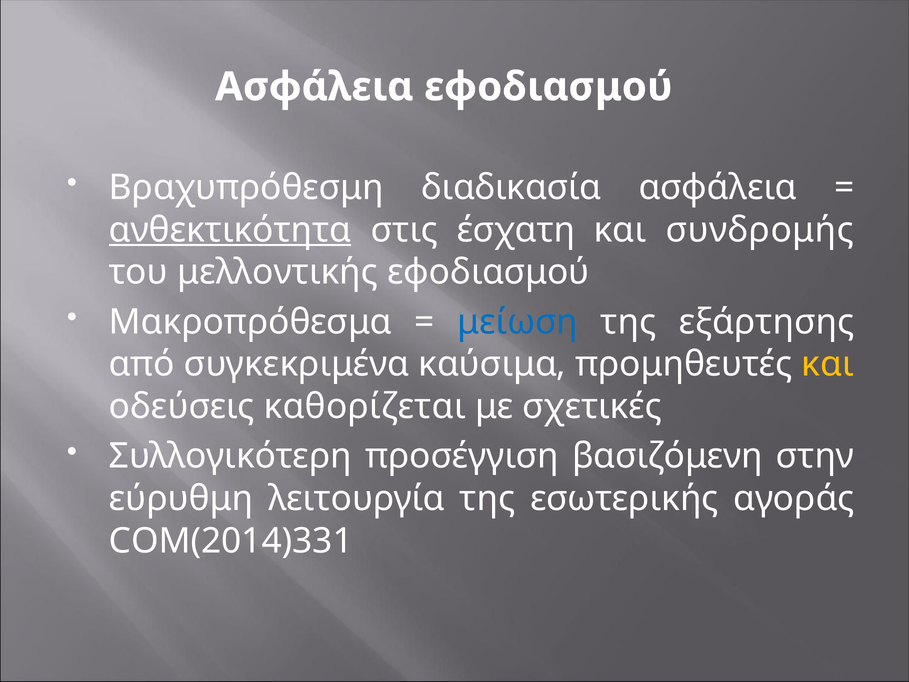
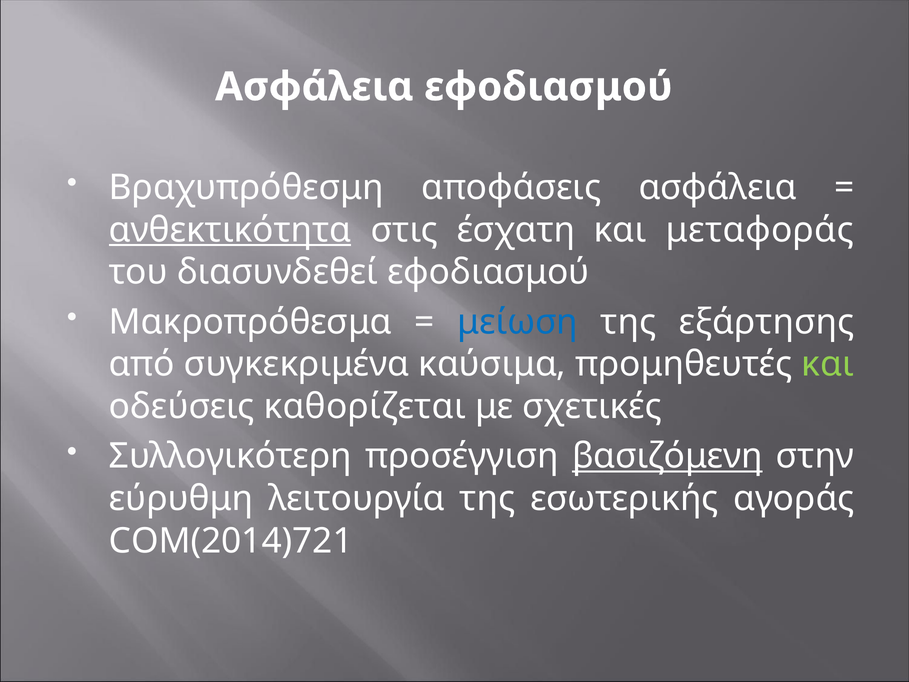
διαδικασία: διαδικασία -> αποφάσεις (511, 187)
συνδρομής: συνδρομής -> μεταφοράς (760, 230)
μελλοντικής: μελλοντικής -> διασυνδεθεί (278, 272)
και colour: yellow -> light green (828, 364)
βασιζόμενη underline: none -> present (667, 456)
COM(2014)331: COM(2014)331 -> COM(2014)721 (231, 541)
